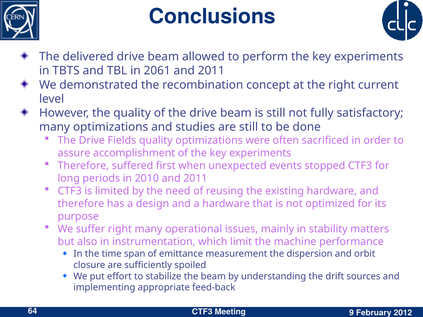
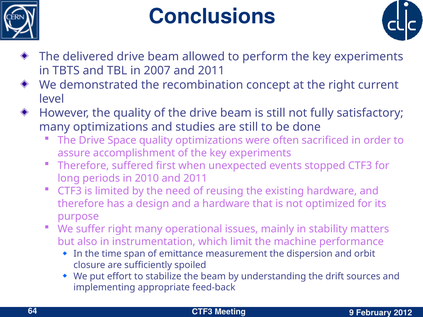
2061: 2061 -> 2007 (157, 71)
Fields: Fields -> Space (122, 141)
